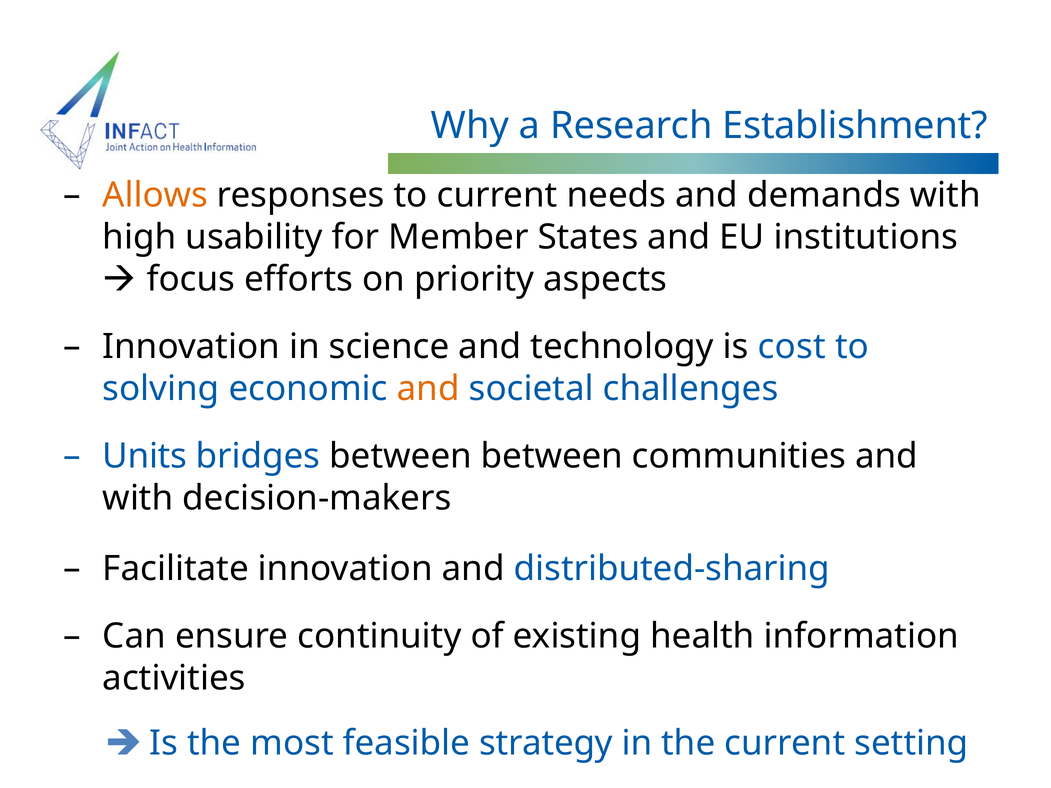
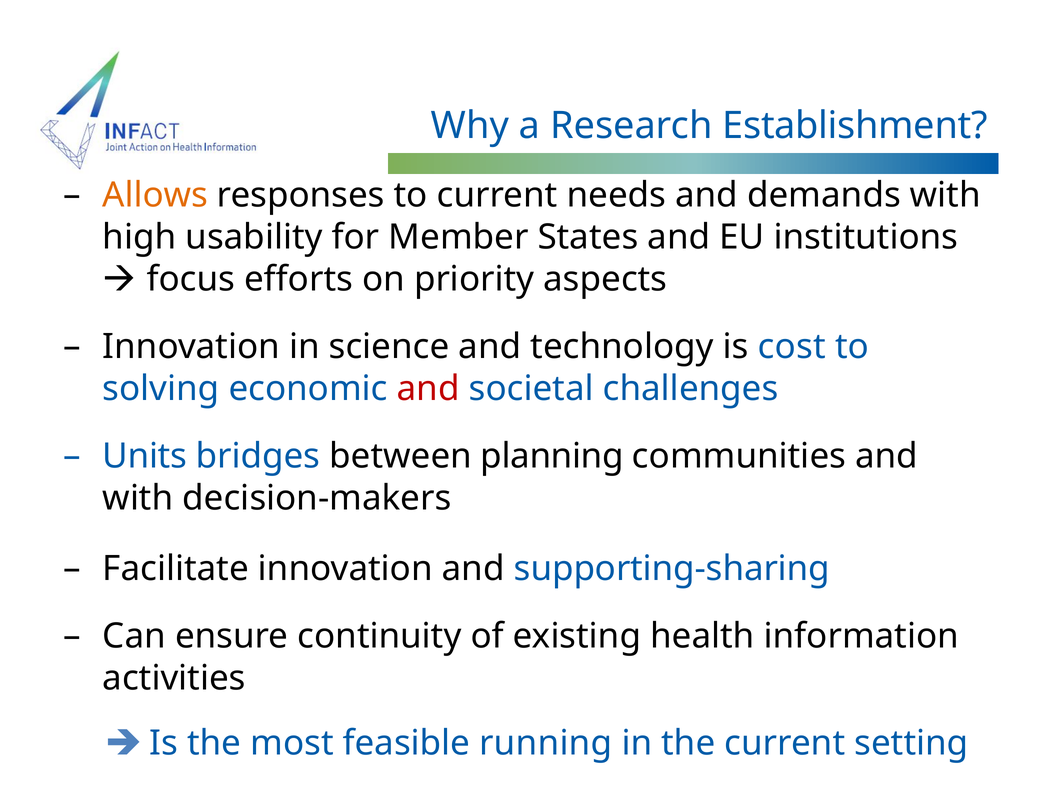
and colour: orange -> red (428, 389)
between between: between -> planning (552, 456)
distributed-sharing: distributed-sharing -> supporting-sharing (672, 569)
strategy: strategy -> running (546, 744)
